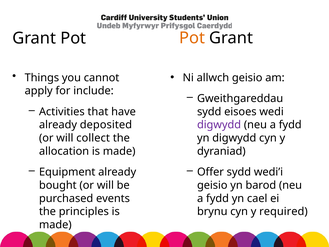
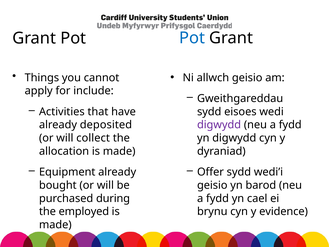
Pot colour: orange -> blue (192, 38)
events: events -> during (113, 198)
principles: principles -> employed (84, 211)
required: required -> evidence (284, 211)
